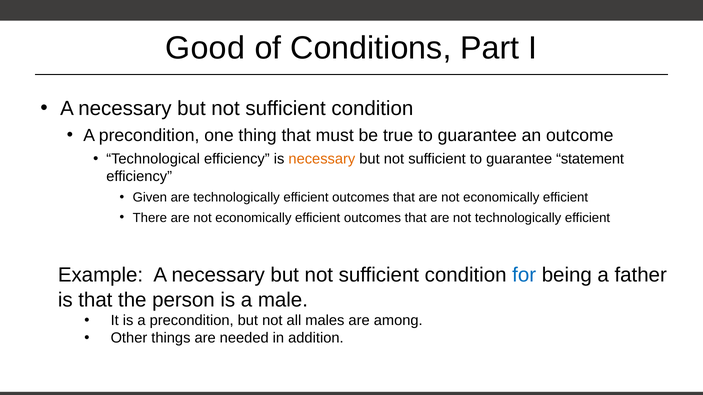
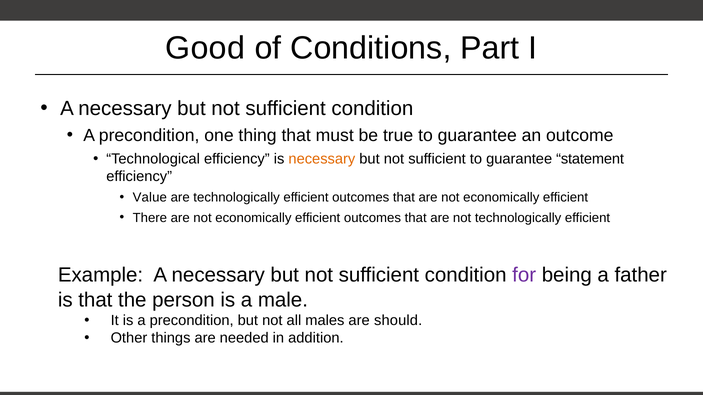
Given: Given -> Value (150, 198)
for colour: blue -> purple (524, 276)
among: among -> should (398, 321)
